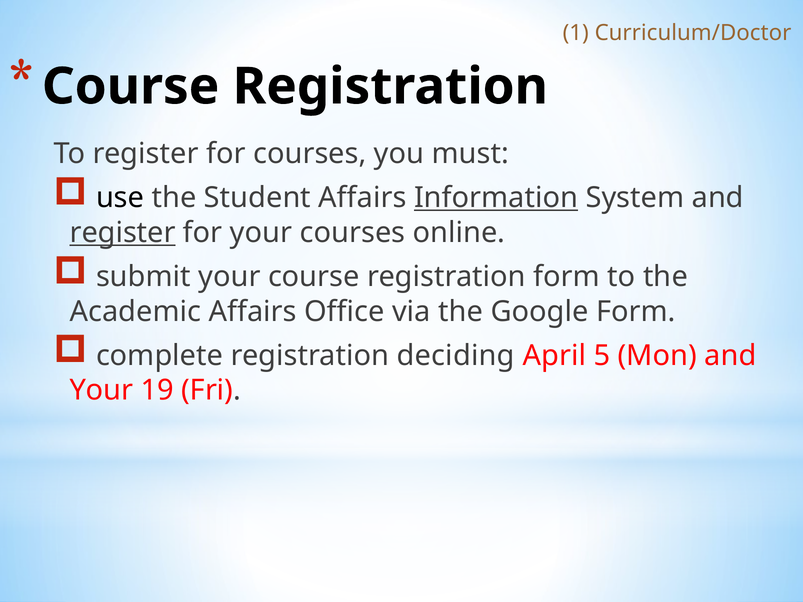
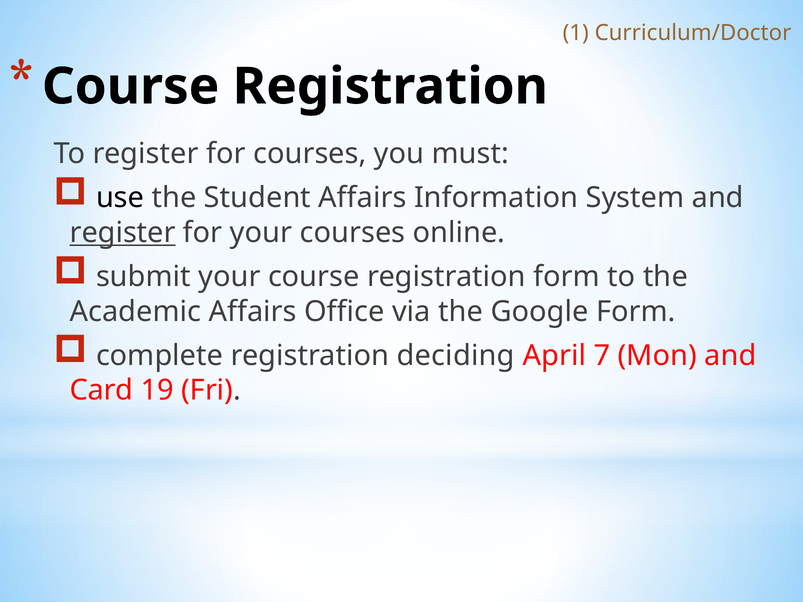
Information underline: present -> none (496, 198)
5: 5 -> 7 (602, 356)
Your: Your -> Card (101, 391)
